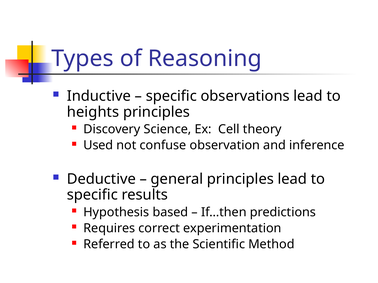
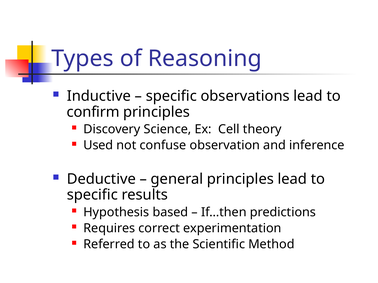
heights: heights -> confirm (93, 112)
